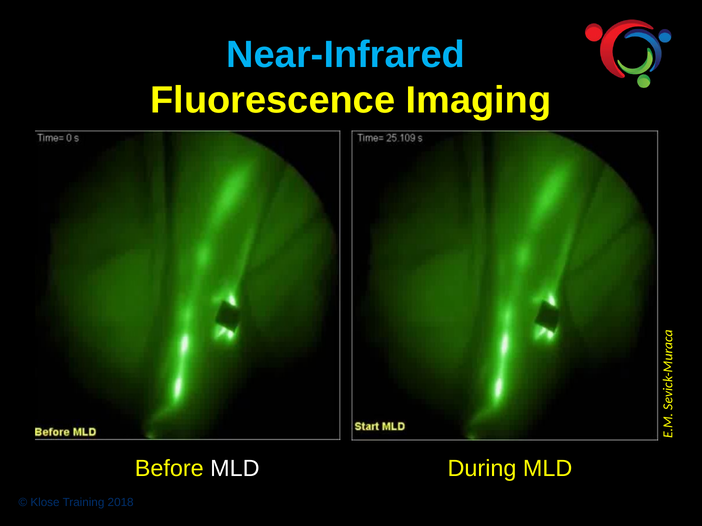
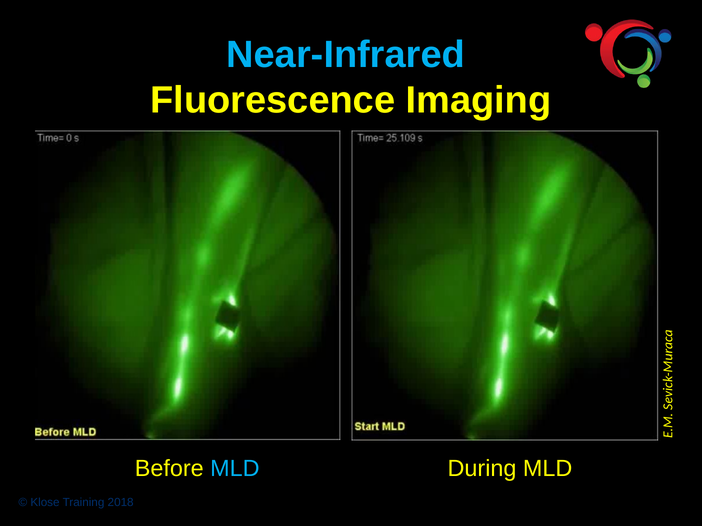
MLD colour: white -> light blue (235, 469)
